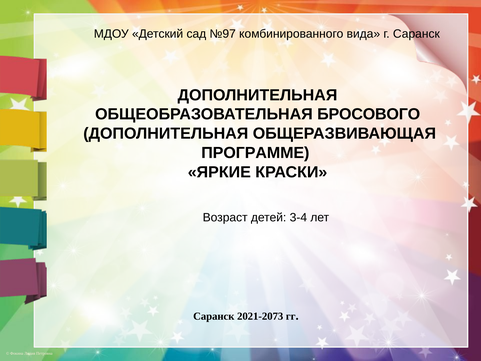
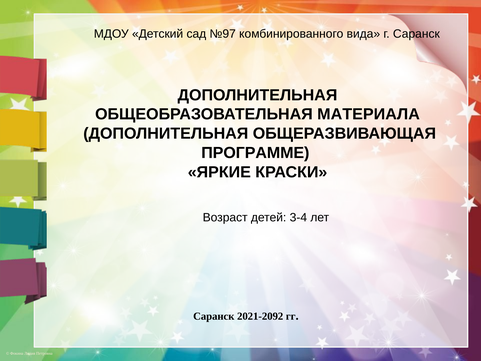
БРОСОВОГО: БРОСОВОГО -> МАТЕРИАЛА (369, 114)
2021-2073: 2021-2073 -> 2021-2092 (260, 316)
